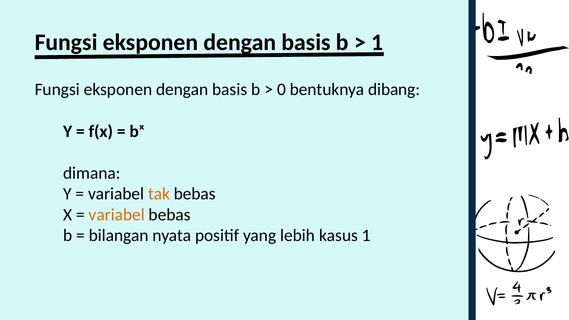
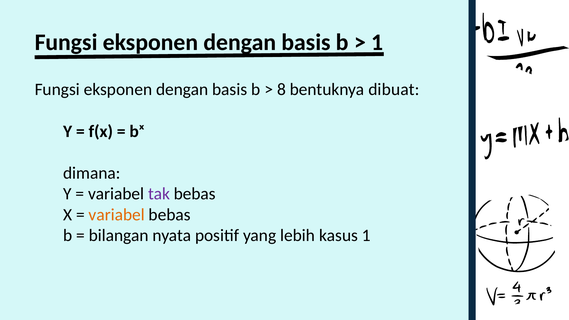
0: 0 -> 8 (282, 90)
dibang: dibang -> dibuat (394, 90)
tak colour: orange -> purple (159, 194)
